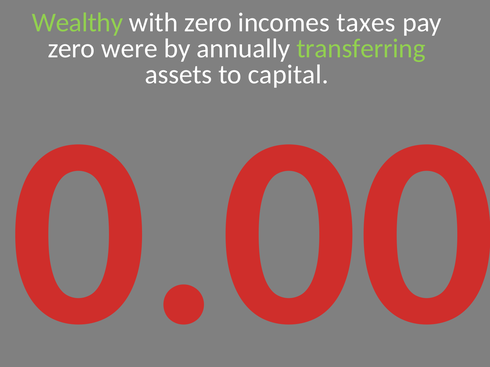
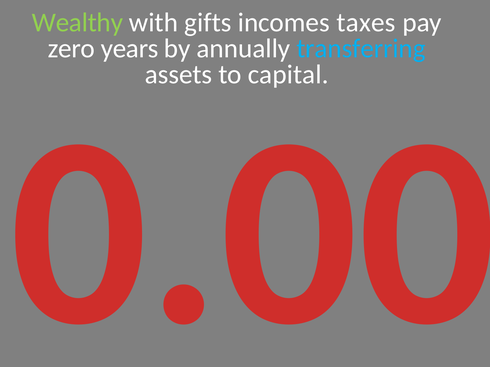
with zero: zero -> gifts (208, 23)
were: were -> years (130, 49)
transferring colour: light green -> light blue (361, 49)
